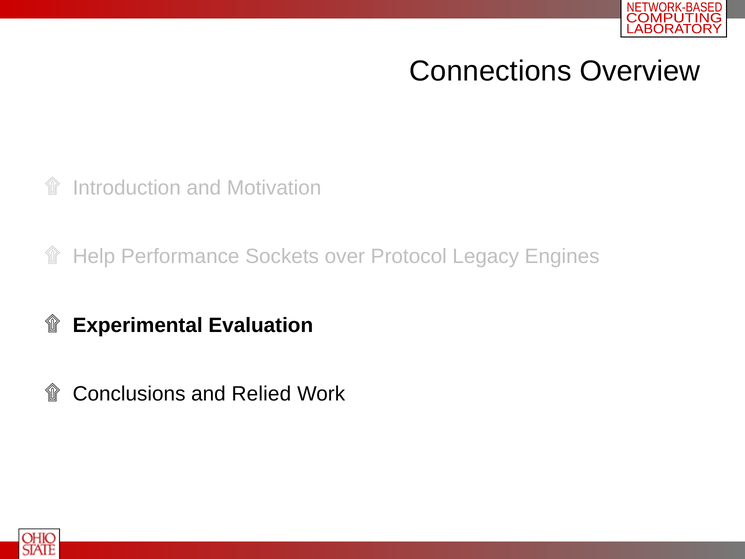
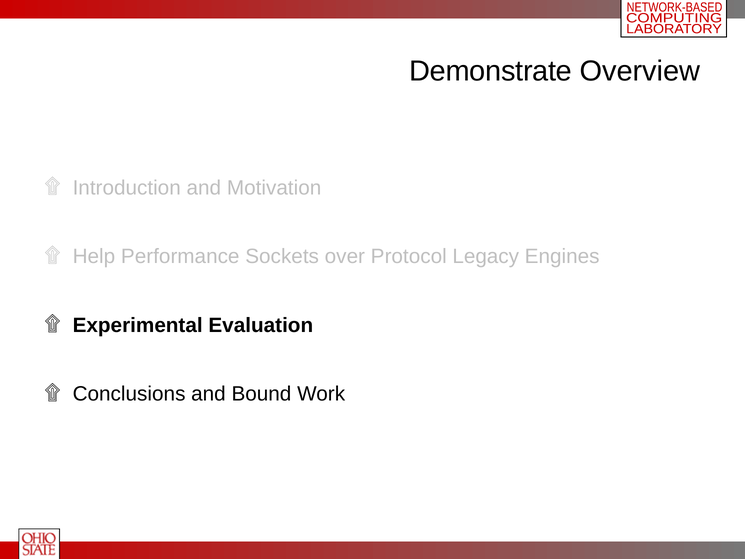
Connections: Connections -> Demonstrate (491, 71)
Relied: Relied -> Bound (261, 394)
